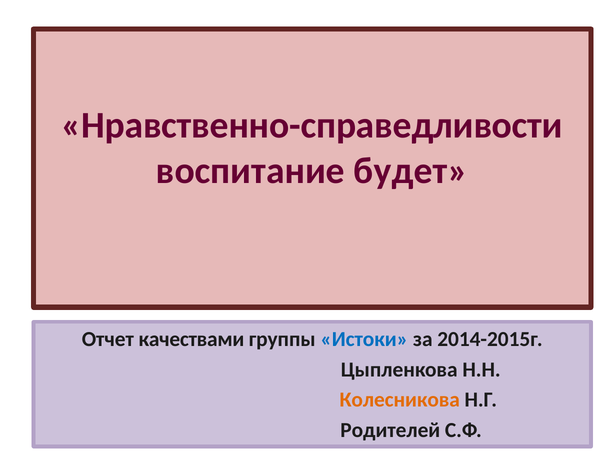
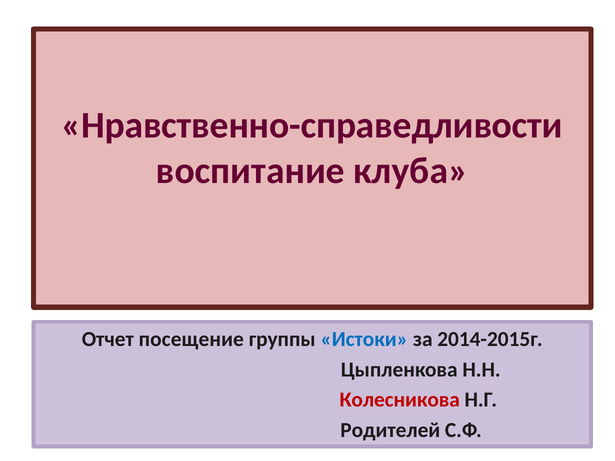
будет: будет -> клуба (411, 171)
качествами: качествами -> посещение (191, 339)
Колесникова colour: orange -> red (400, 400)
